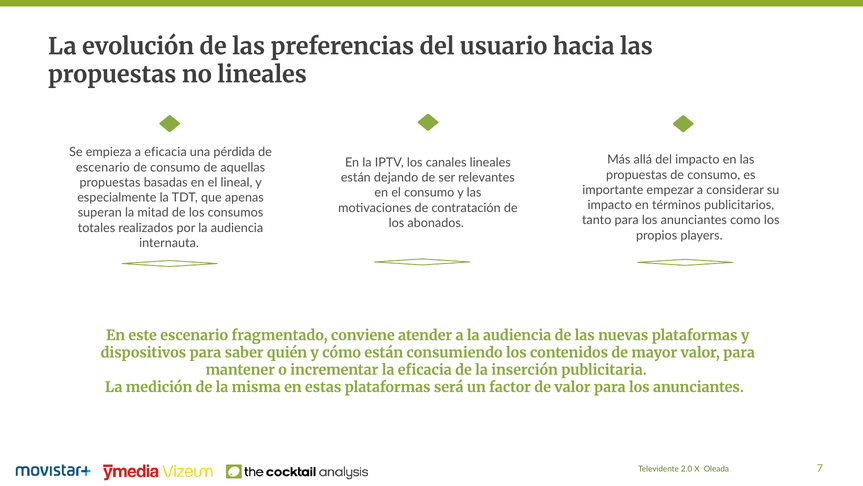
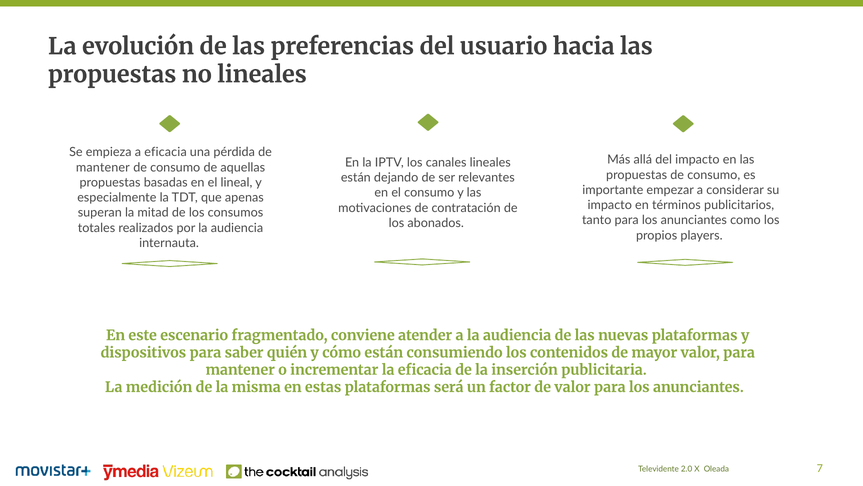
escenario: escenario -> mantener (103, 167)
